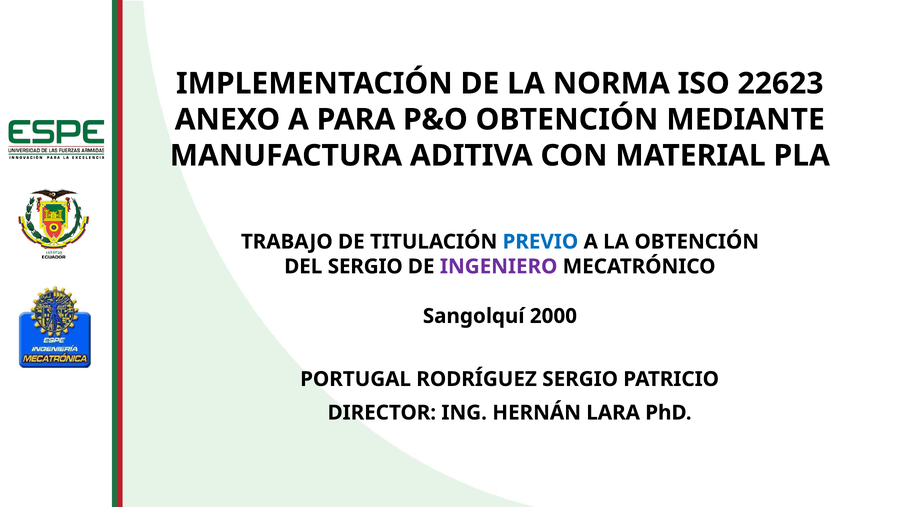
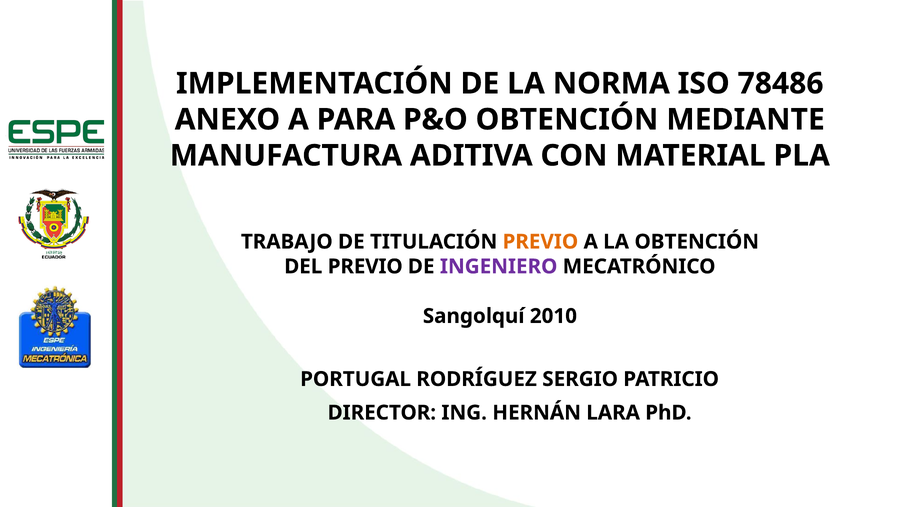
22623: 22623 -> 78486 (781, 84)
PREVIO colour: blue -> orange (540, 242)
DEL SERGIO: SERGIO -> PREVIO (365, 267)
2000: 2000 -> 2010 (553, 316)
